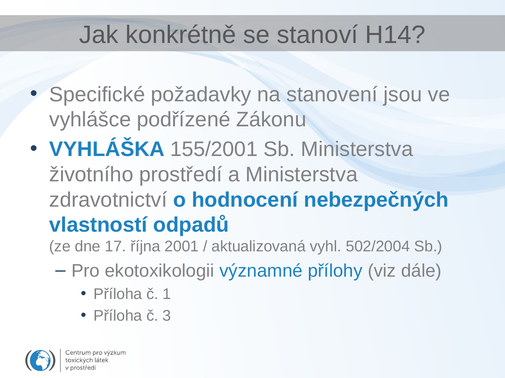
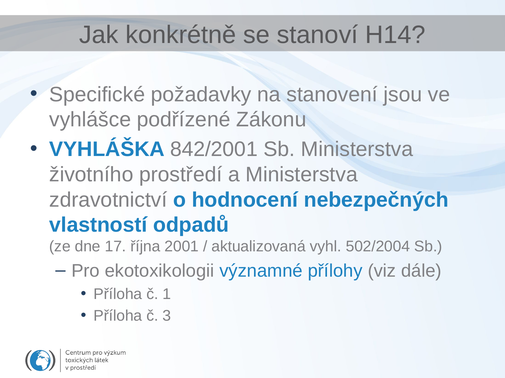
155/2001: 155/2001 -> 842/2001 (214, 150)
